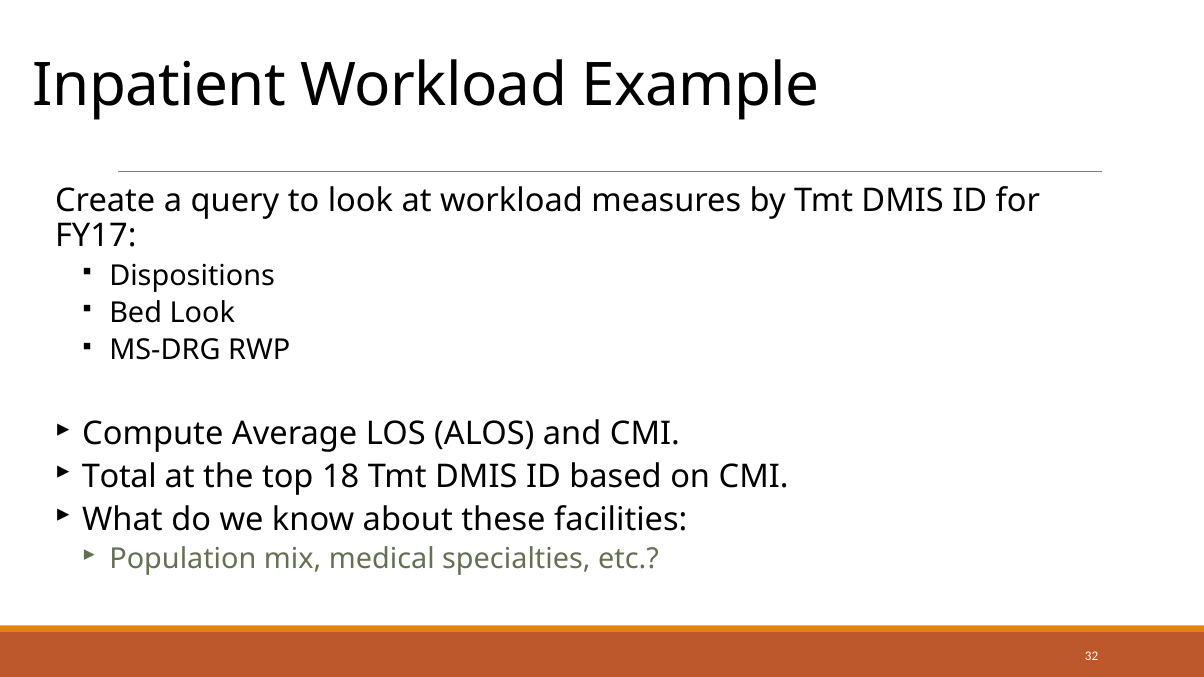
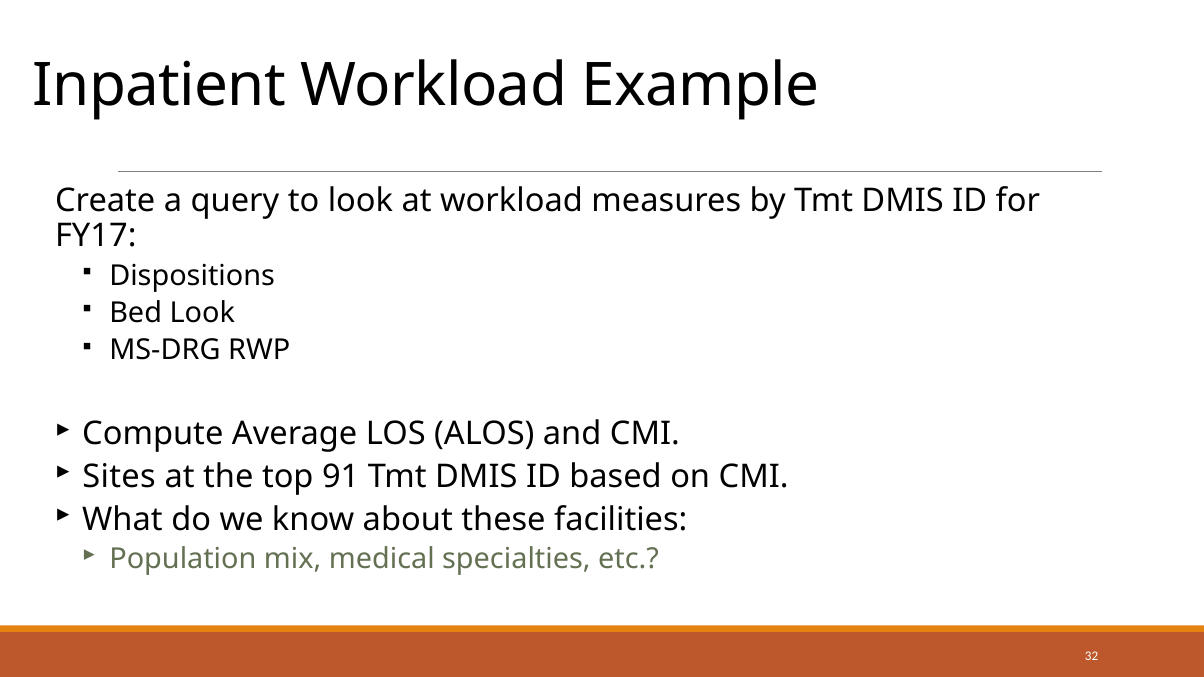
Total: Total -> Sites (119, 477)
18: 18 -> 91 (341, 477)
